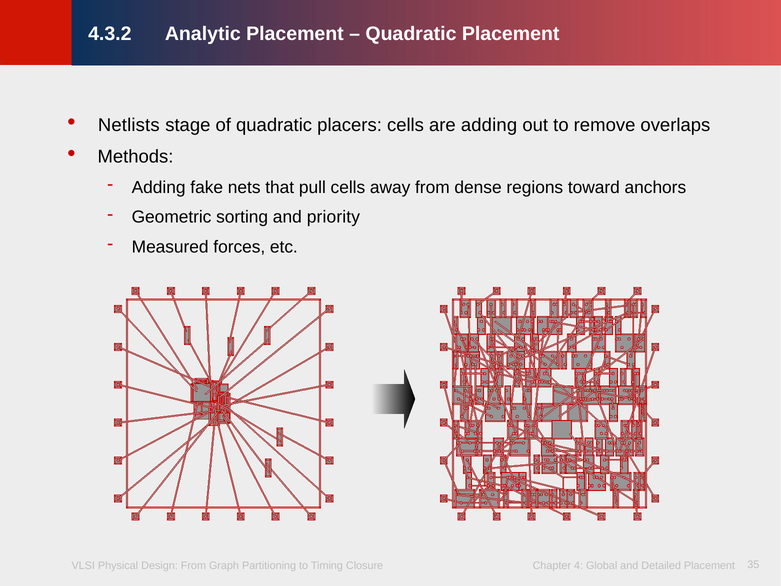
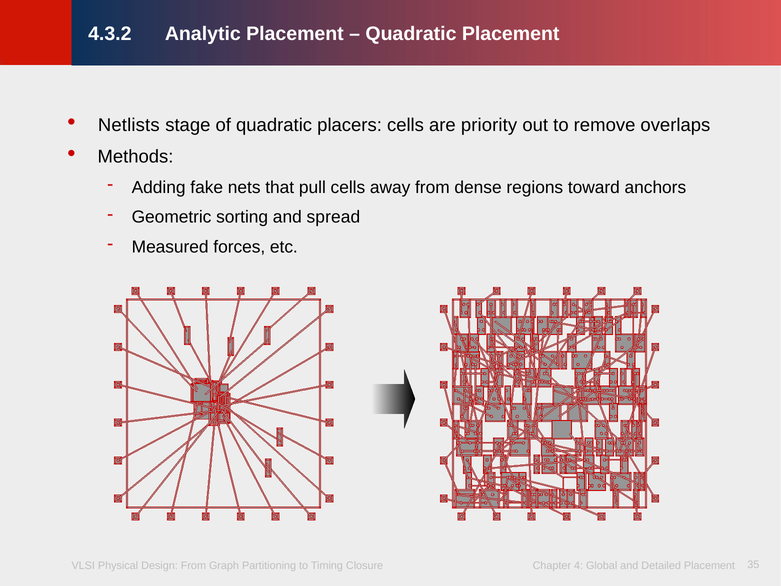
are adding: adding -> priority (489, 125)
priority: priority -> spread (333, 217)
